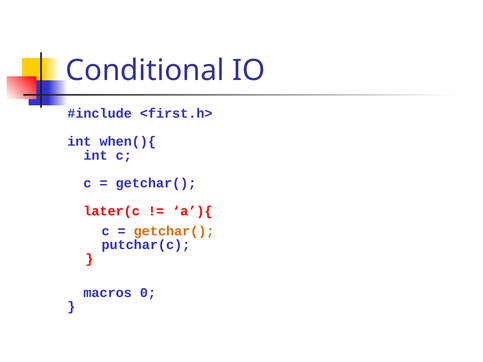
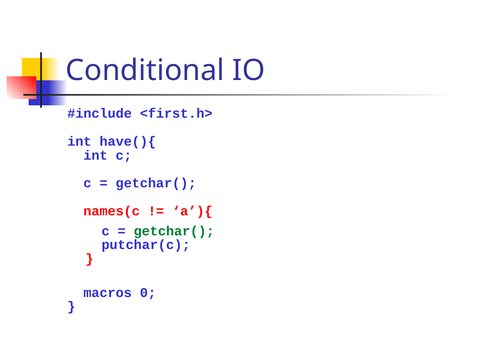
when(){: when(){ -> have(){ (128, 141)
later(c: later(c -> names(c (112, 211)
getchar( colour: orange -> green (174, 231)
